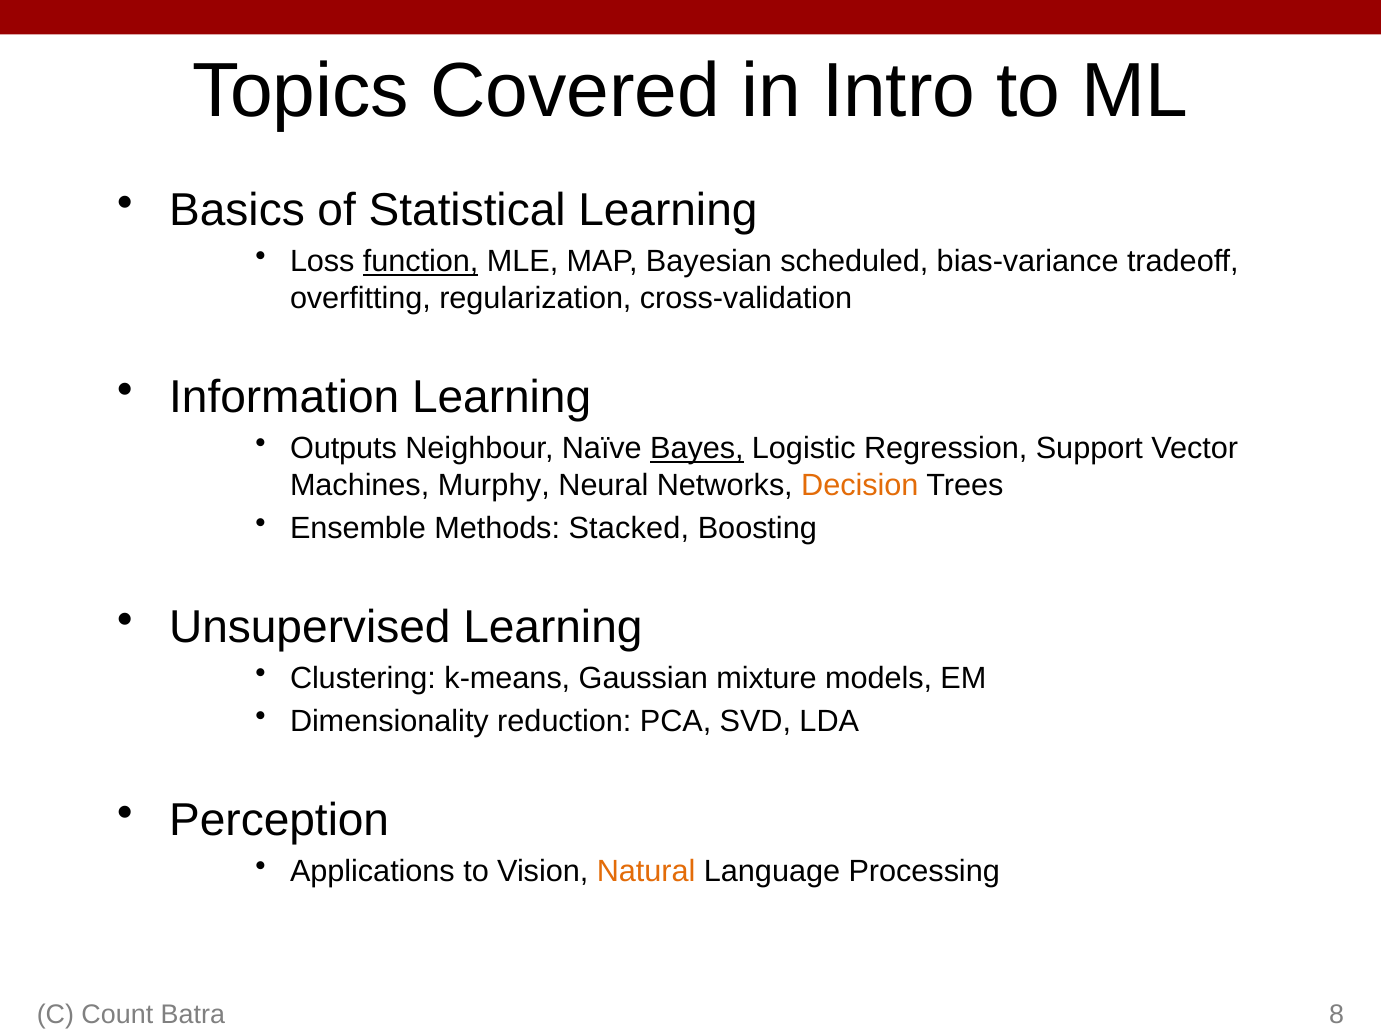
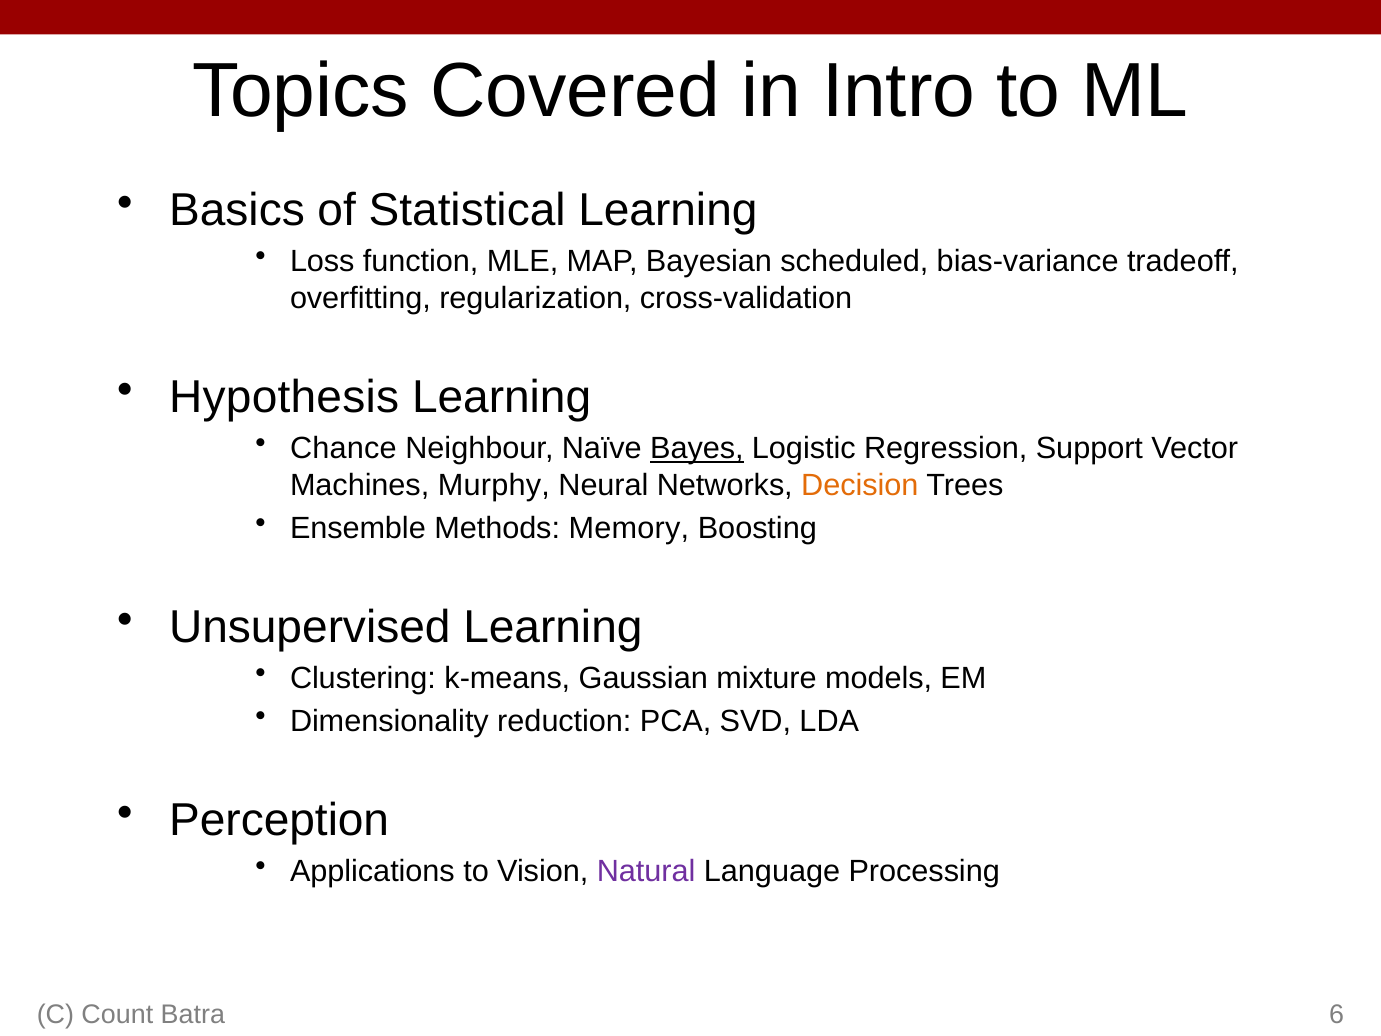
function underline: present -> none (421, 261)
Information: Information -> Hypothesis (284, 397)
Outputs: Outputs -> Chance (343, 448)
Stacked: Stacked -> Memory (629, 528)
Natural colour: orange -> purple (646, 871)
8: 8 -> 6 (1337, 1015)
